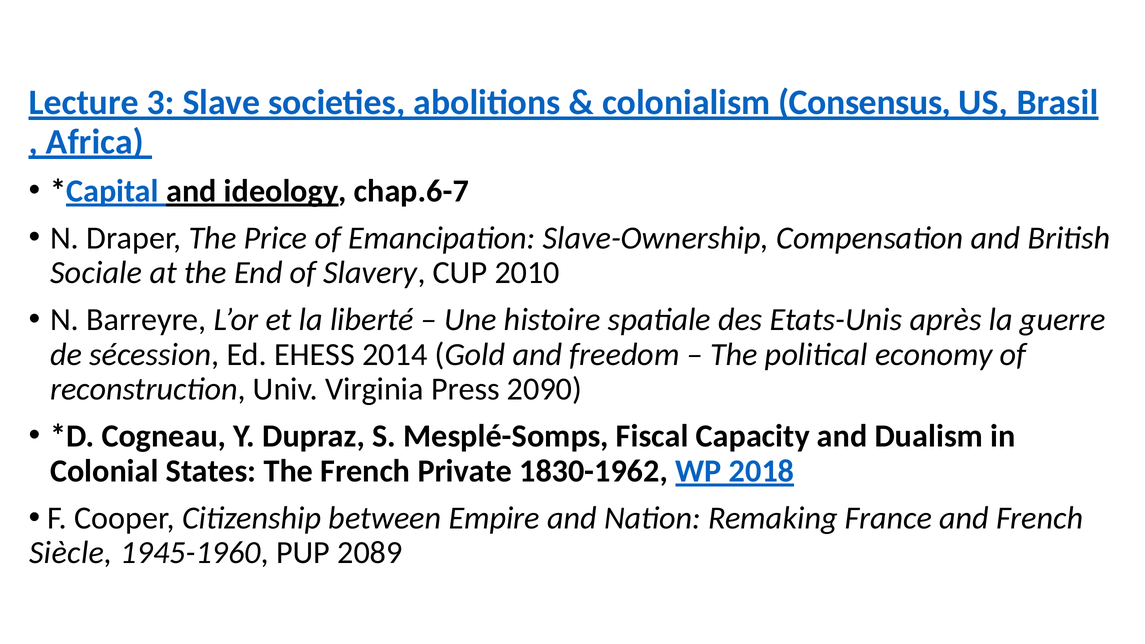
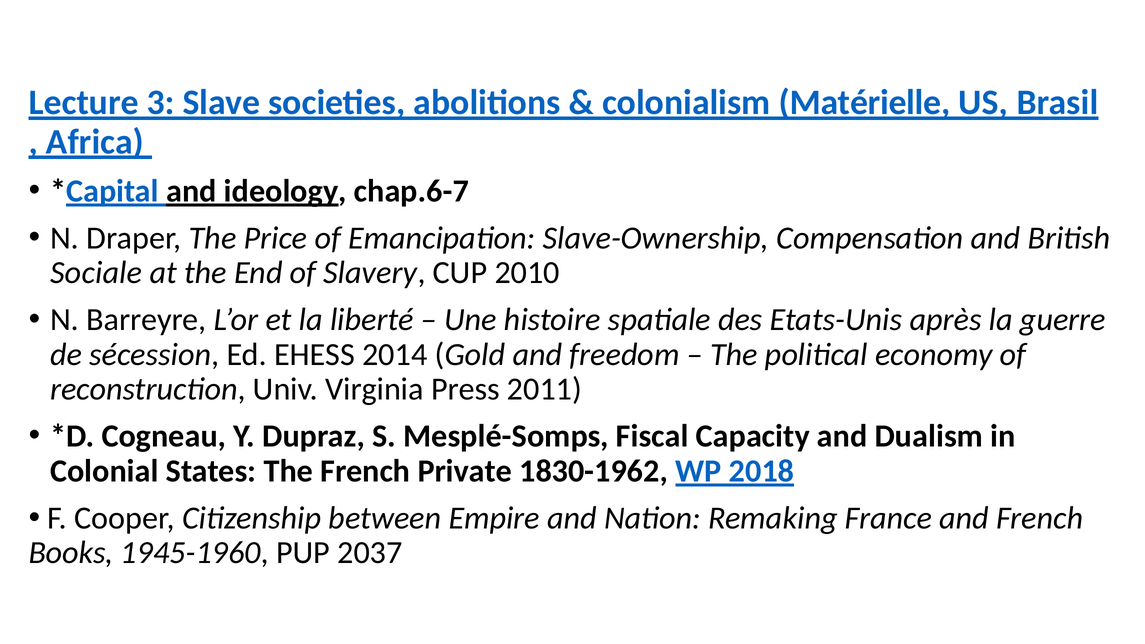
Consensus: Consensus -> Matérielle (865, 103)
2090: 2090 -> 2011 (544, 389)
Siècle: Siècle -> Books (71, 553)
2089: 2089 -> 2037 (370, 553)
